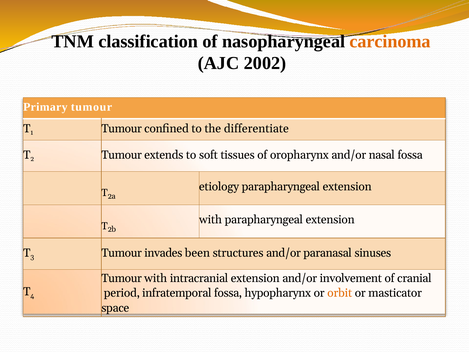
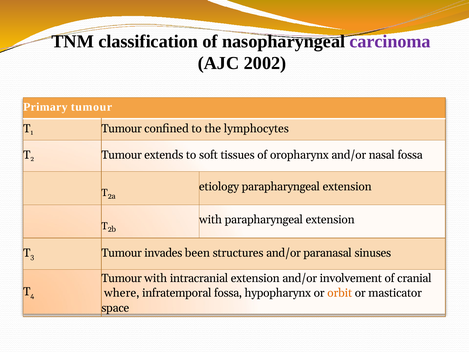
carcinoma colour: orange -> purple (390, 41)
differentiate: differentiate -> lymphocytes (256, 129)
period: period -> where (122, 293)
